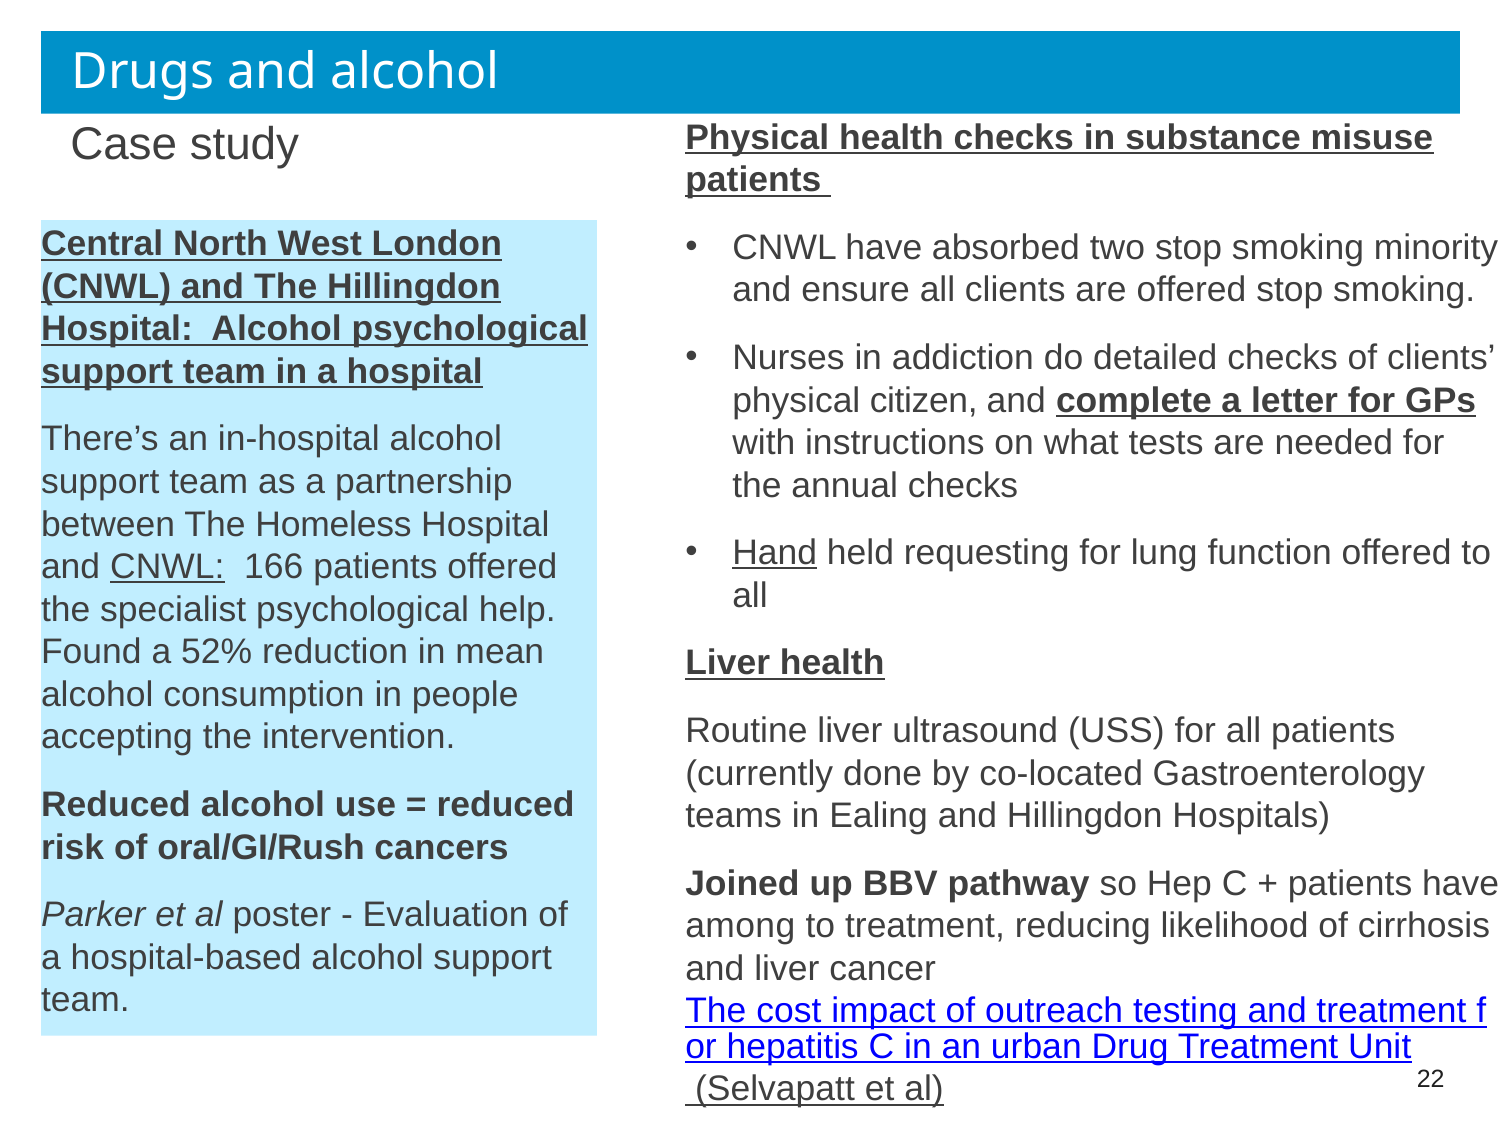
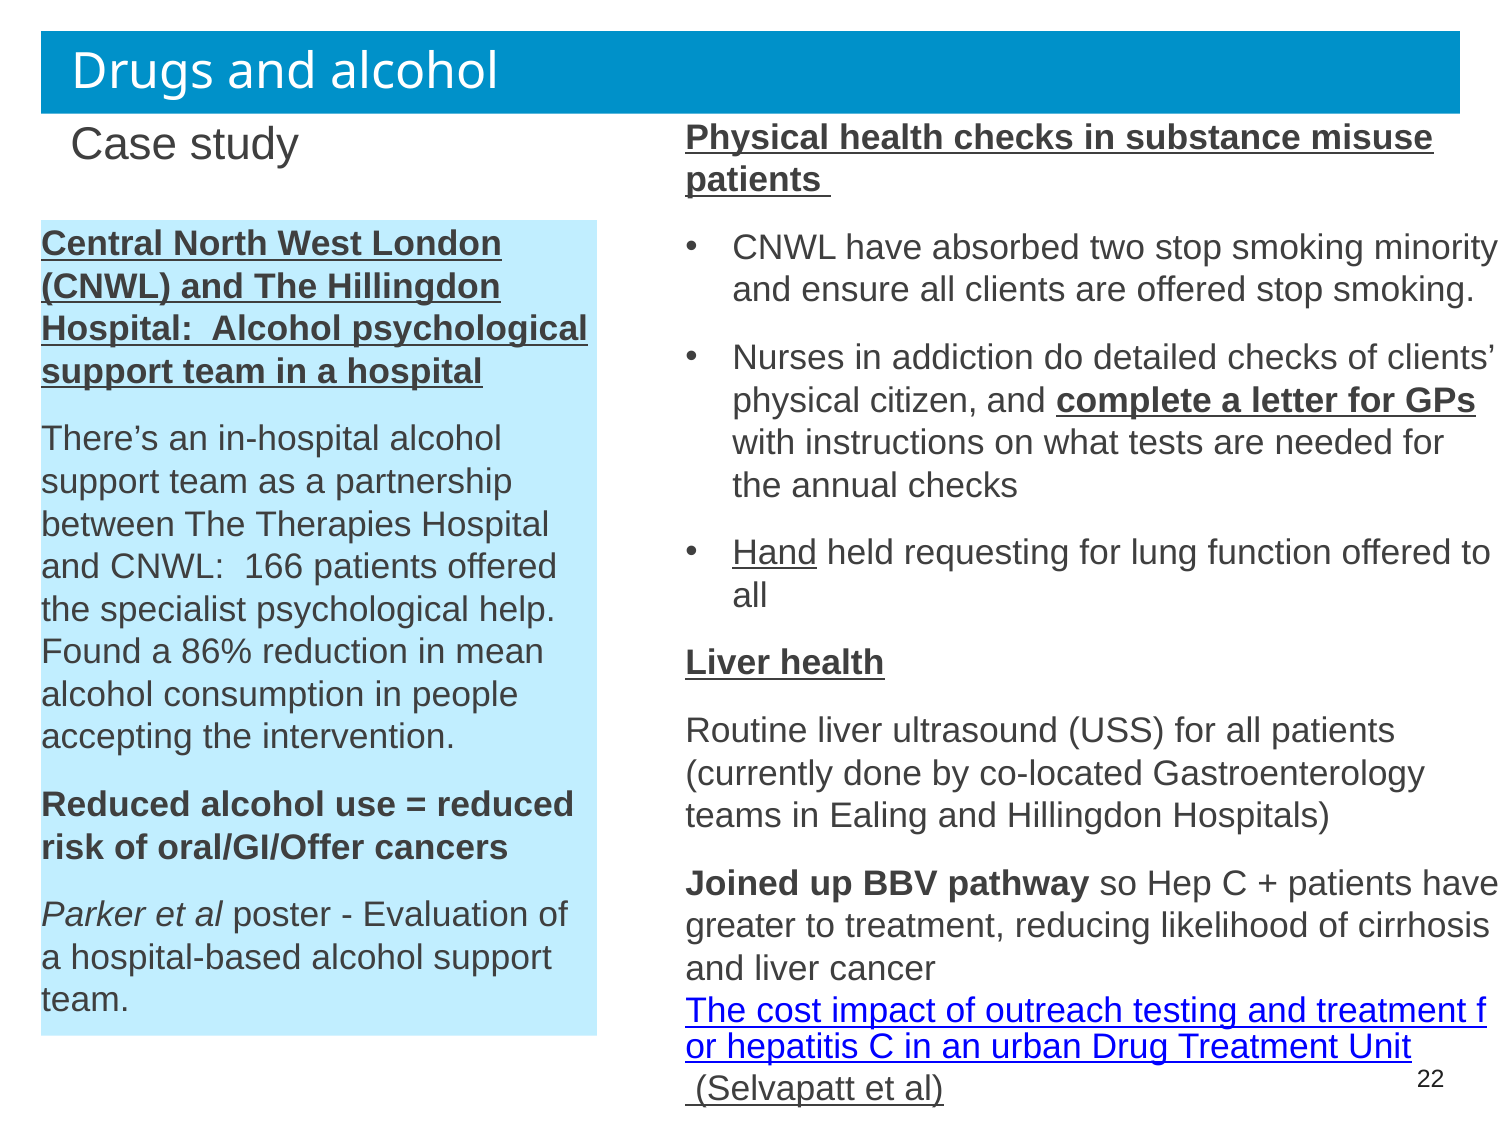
Homeless: Homeless -> Therapies (333, 524)
CNWL underline: present -> none (167, 567)
52%: 52% -> 86% (217, 652)
oral/GI/Rush: oral/GI/Rush -> oral/GI/Offer (261, 847)
among: among -> greater (741, 926)
